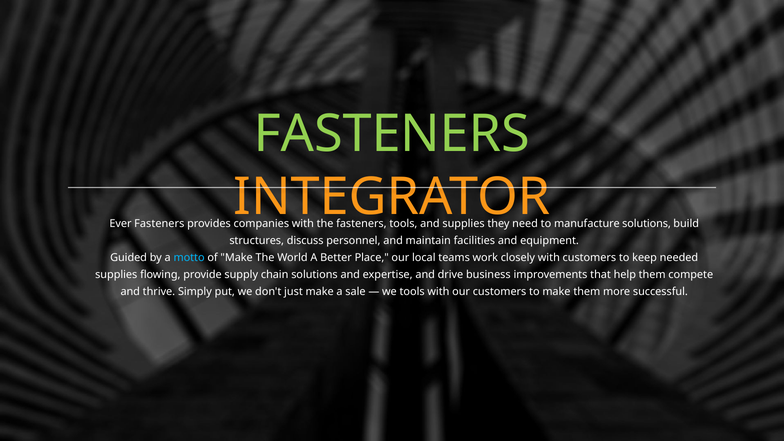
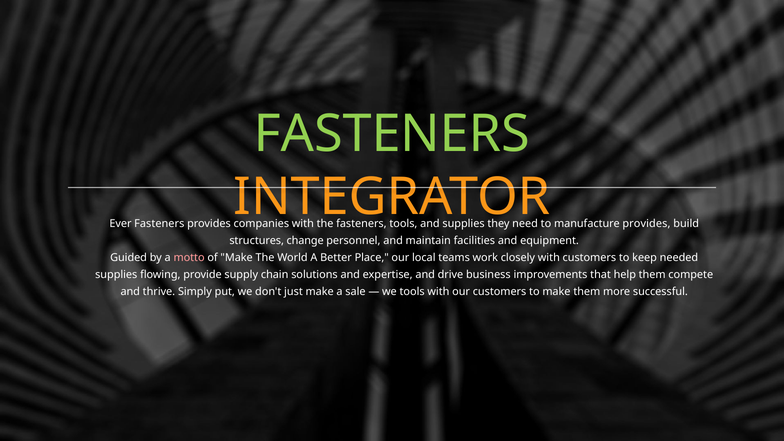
manufacture solutions: solutions -> provides (646, 224)
discuss: discuss -> change (305, 241)
motto colour: light blue -> pink (189, 258)
